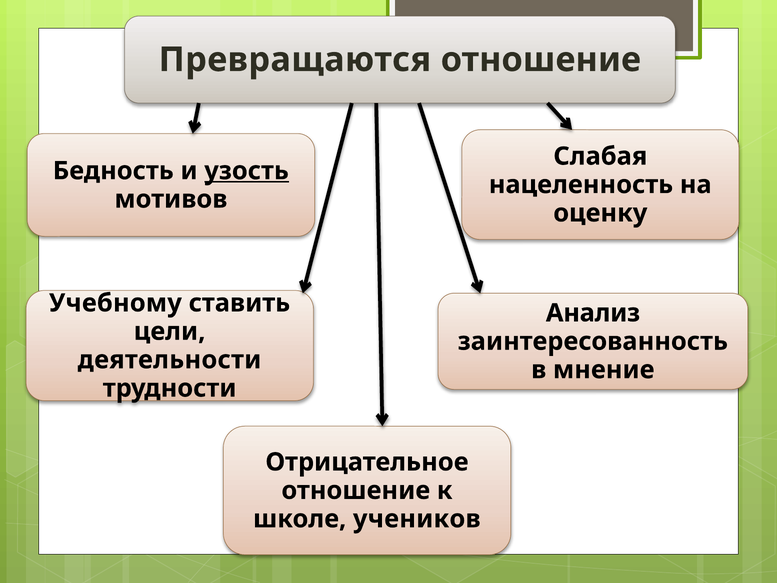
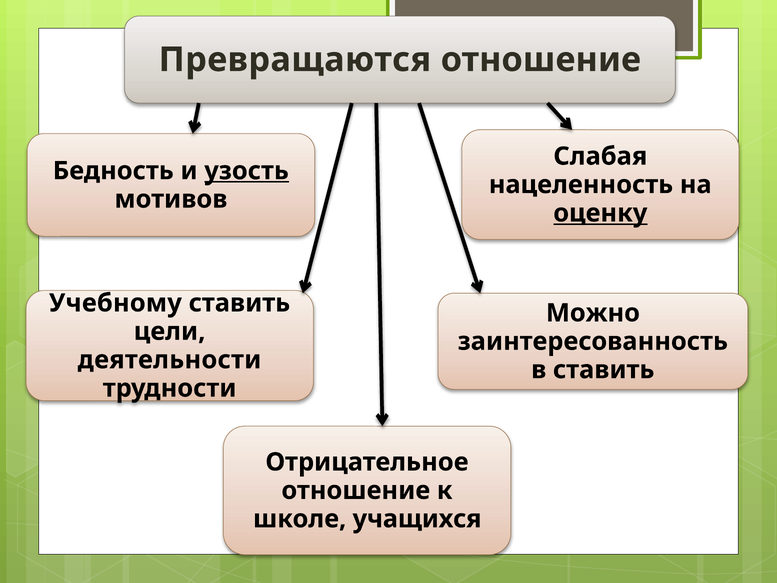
оценку underline: none -> present (600, 213)
Анализ: Анализ -> Можно (593, 313)
в мнение: мнение -> ставить (604, 370)
учеников: учеников -> учащихся (417, 519)
